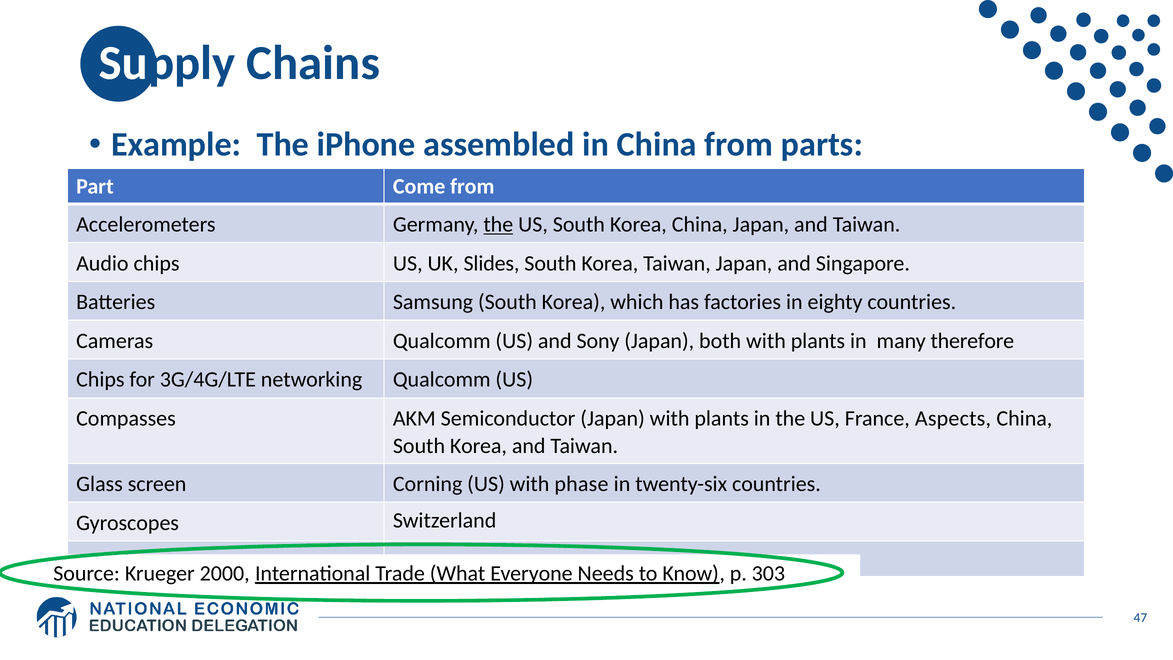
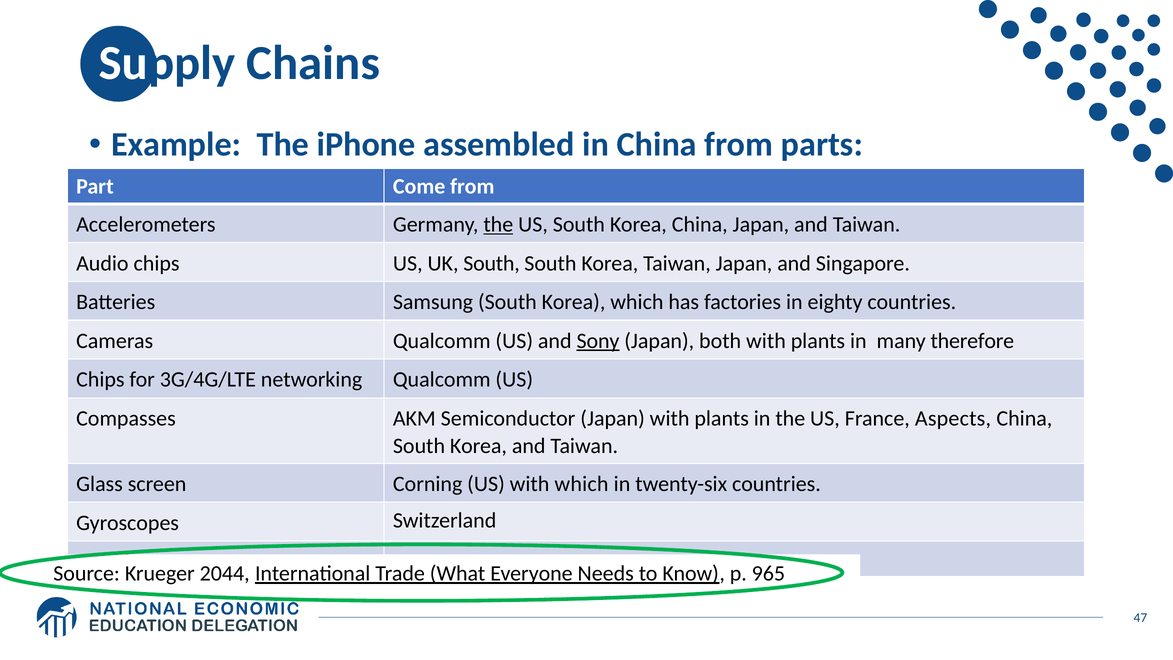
UK Slides: Slides -> South (492, 263)
Sony underline: none -> present (598, 341)
with phase: phase -> which (581, 484)
2000: 2000 -> 2044 (225, 573)
303: 303 -> 965 (768, 573)
